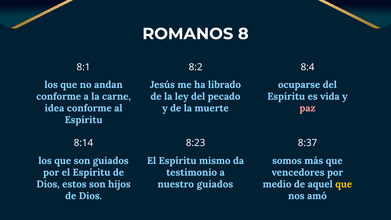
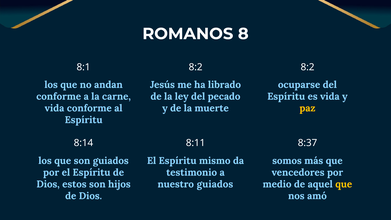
8:2 8:4: 8:4 -> 8:2 (308, 67)
idea: idea -> vida (54, 108)
paz colour: pink -> yellow (307, 108)
8:23: 8:23 -> 8:11 (196, 143)
